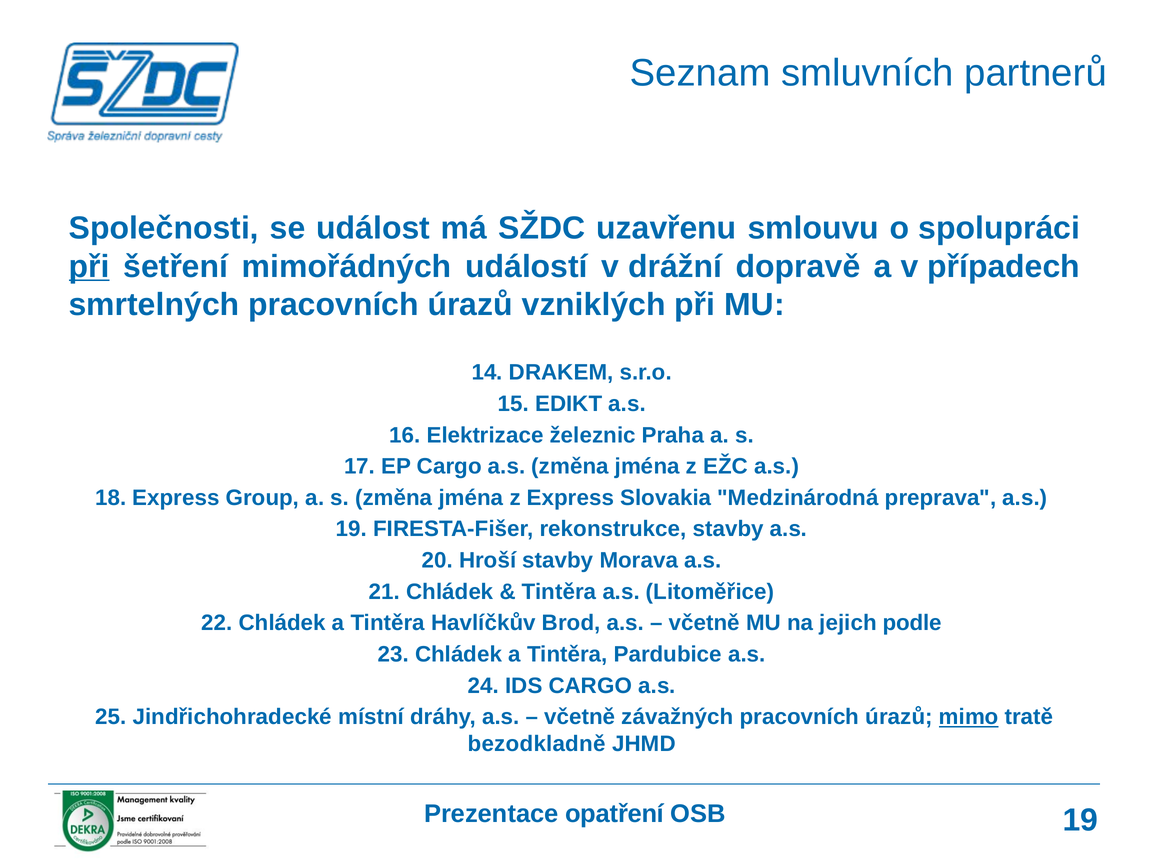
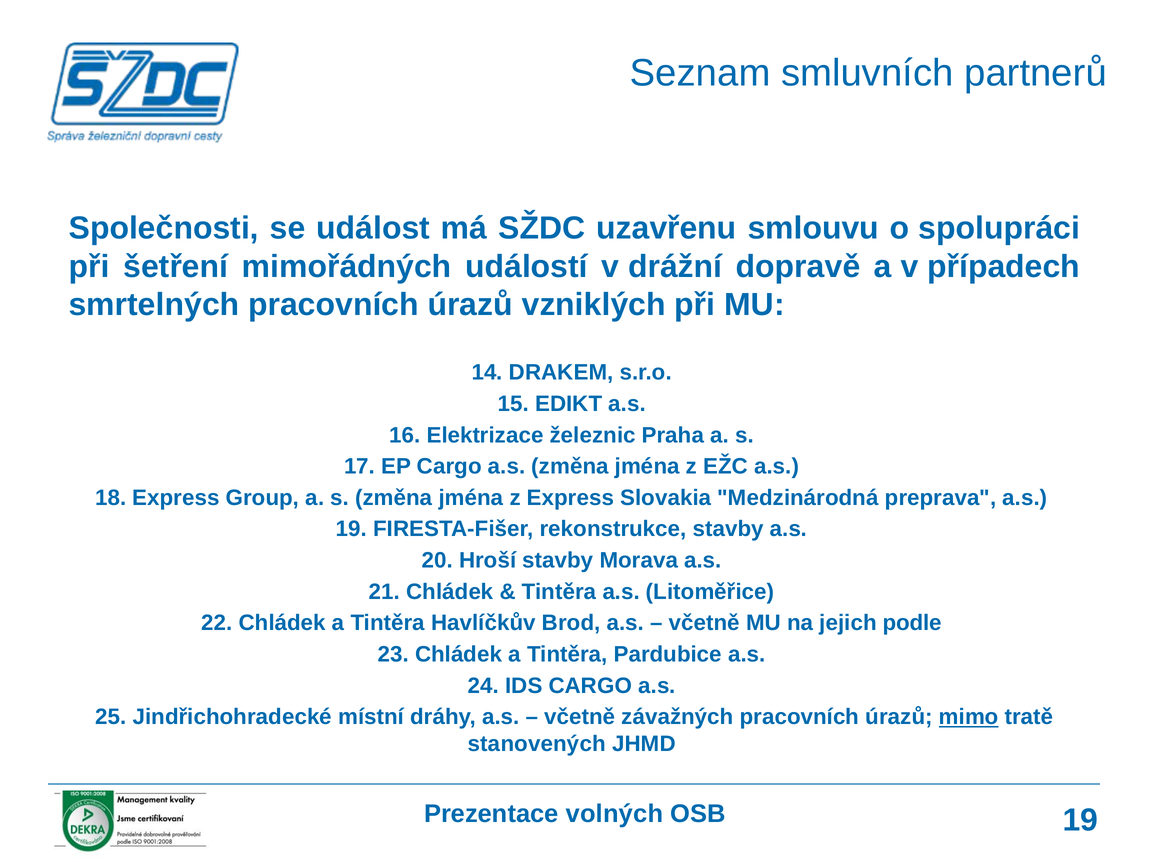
při underline: present -> none (89, 267)
bezodkladně: bezodkladně -> stanovených (537, 744)
opatření: opatření -> volných (614, 814)
